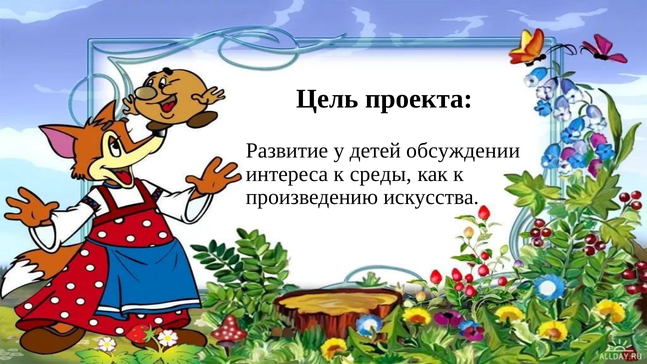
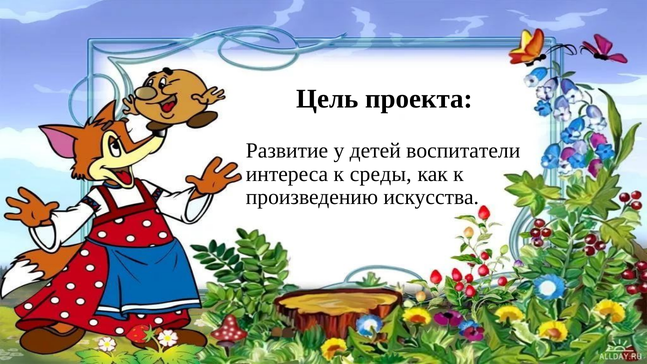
обсуждении: обсуждении -> воспитатели (463, 151)
